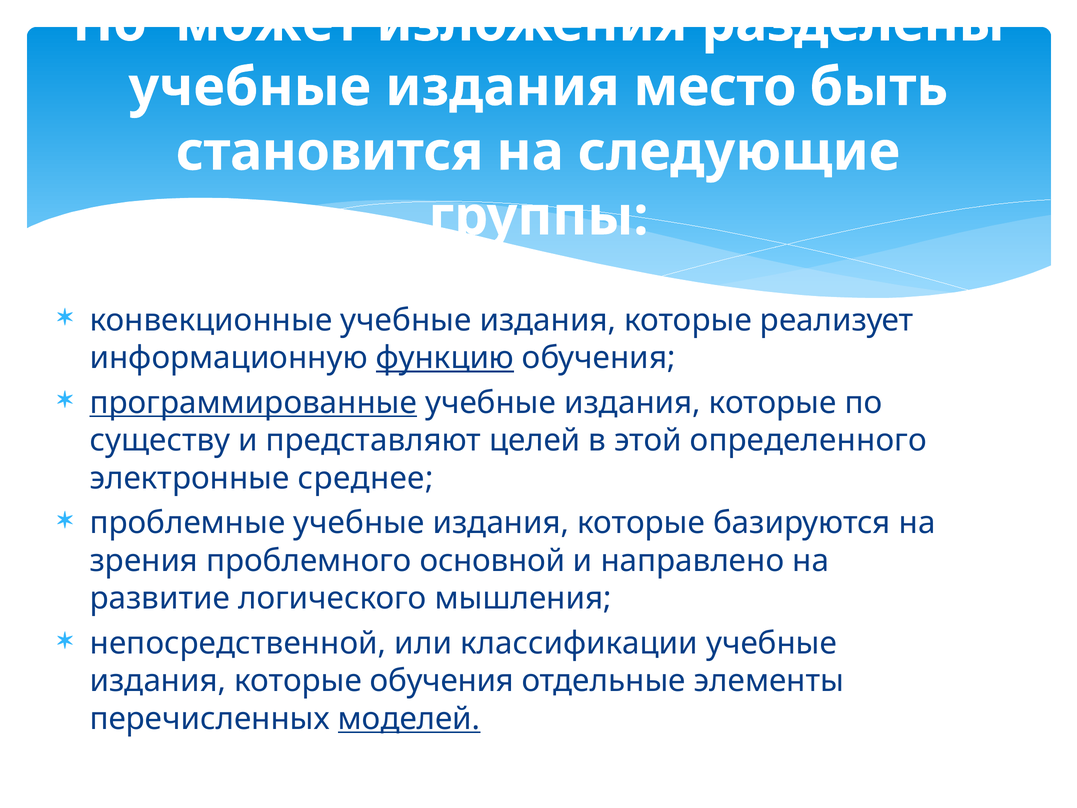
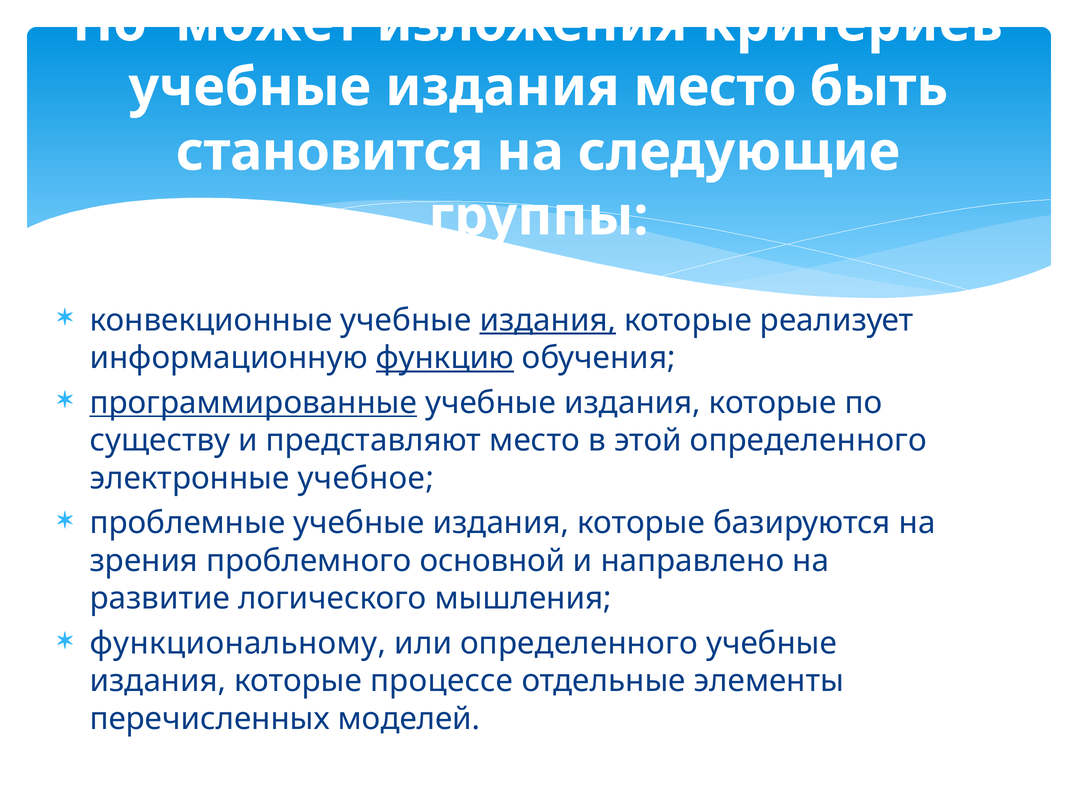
разделены: разделены -> критериев (853, 23)
издания underline: none -> present (548, 320)
представляют целей: целей -> место (535, 440)
среднее: среднее -> учебное (366, 478)
непосредственной: непосредственной -> функциональному (238, 643)
или классификации: классификации -> определенного (579, 643)
которые обучения: обучения -> процессе (442, 681)
моделей underline: present -> none (409, 719)
